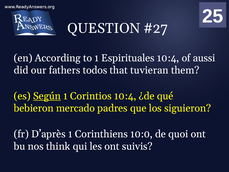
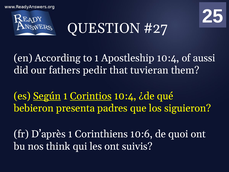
Espirituales: Espirituales -> Apostleship (128, 58)
todos: todos -> pedir (95, 70)
Corintios underline: none -> present (91, 96)
mercado: mercado -> presenta (75, 108)
10:0: 10:0 -> 10:6 (141, 134)
